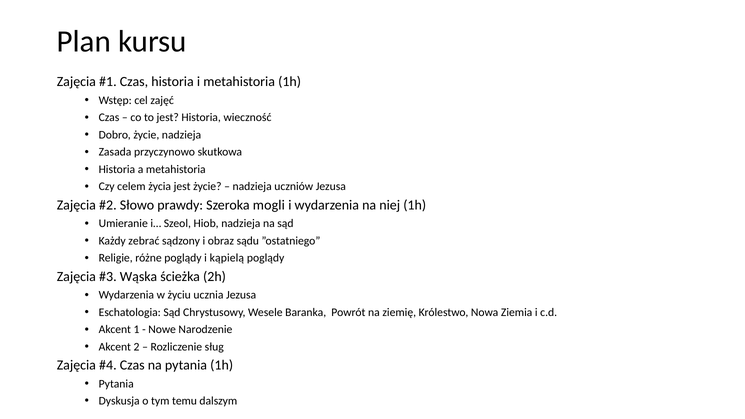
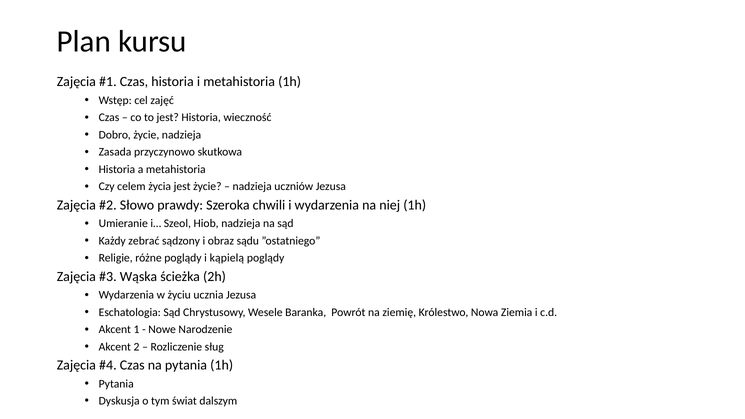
mogli: mogli -> chwili (269, 205)
temu: temu -> świat (184, 401)
